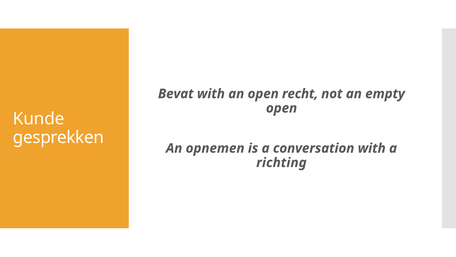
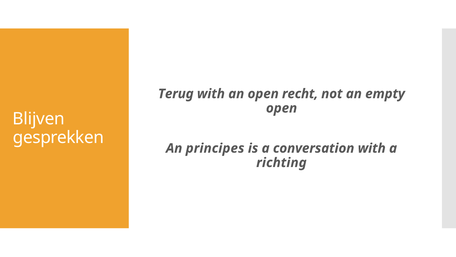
Bevat: Bevat -> Terug (176, 94)
Kunde: Kunde -> Blijven (39, 119)
opnemen: opnemen -> principes (215, 148)
